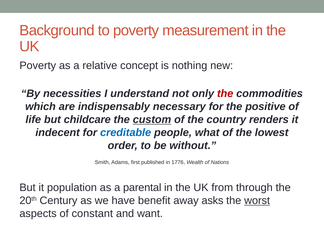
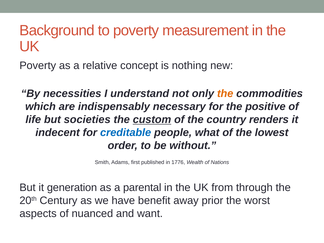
the colour: red -> orange (225, 94)
childcare: childcare -> societies (87, 120)
population: population -> generation (72, 188)
asks: asks -> prior (212, 201)
worst underline: present -> none (257, 201)
constant: constant -> nuanced (92, 214)
